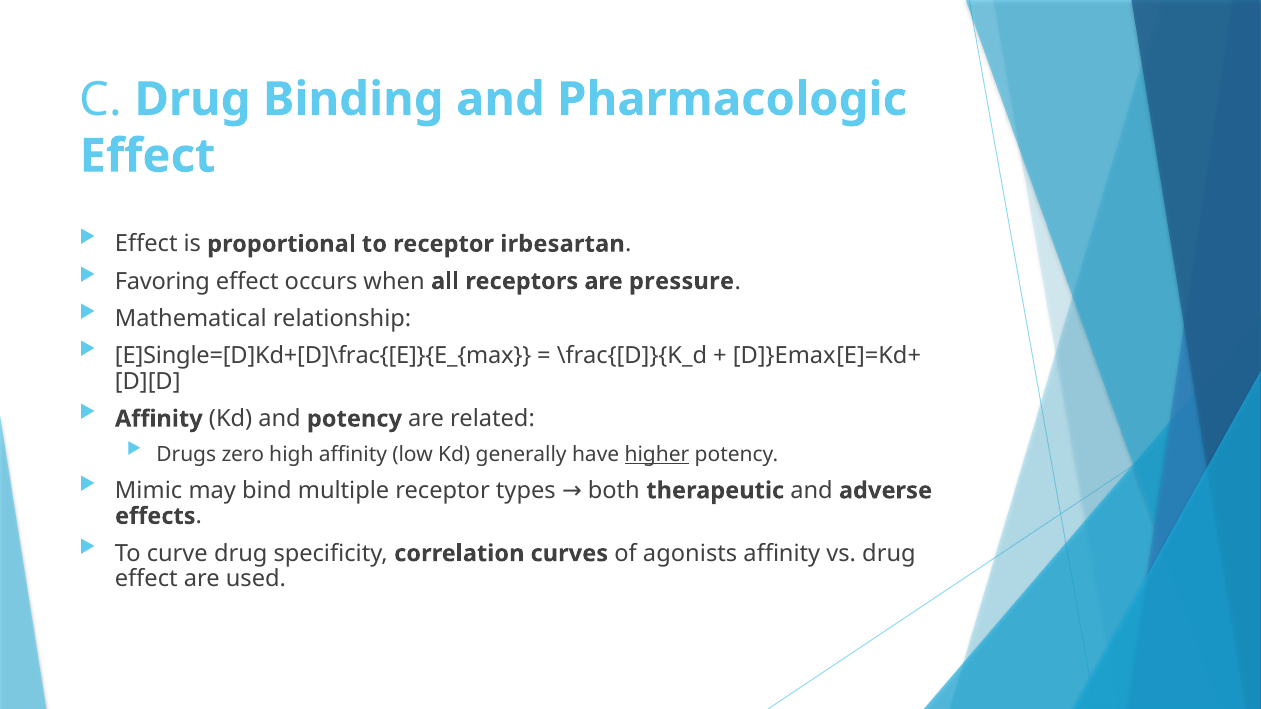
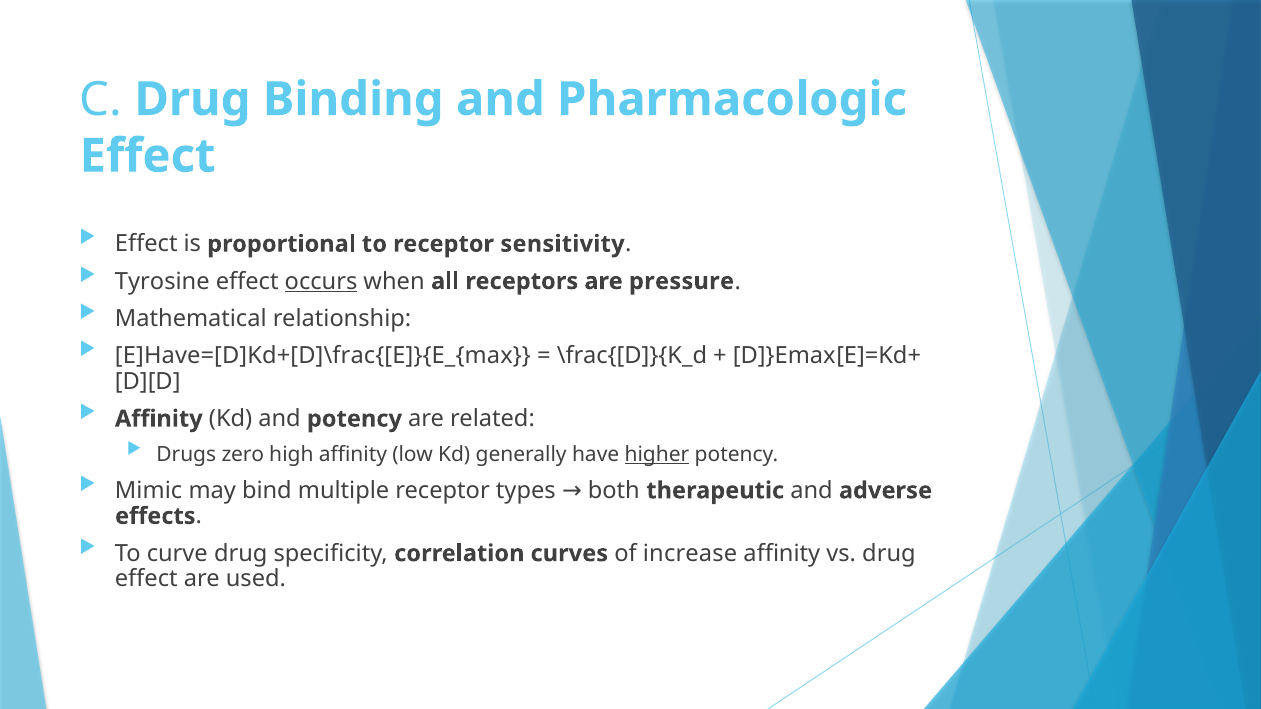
irbesartan: irbesartan -> sensitivity (562, 244)
Favoring: Favoring -> Tyrosine (162, 281)
occurs underline: none -> present (321, 281)
E]Single=[D]Kd+[D]\frac{[E]}{E_{max: E]Single=[D]Kd+[D]\frac{[E]}{E_{max -> E]Have=[D]Kd+[D]\frac{[E]}{E_{max (323, 356)
agonists: agonists -> increase (690, 554)
